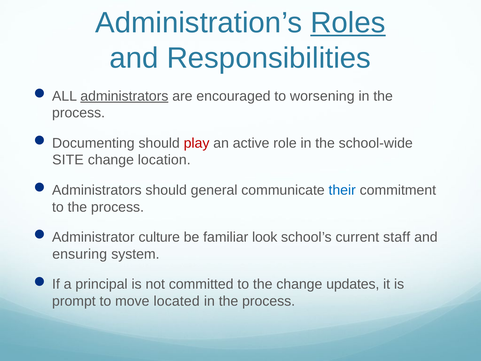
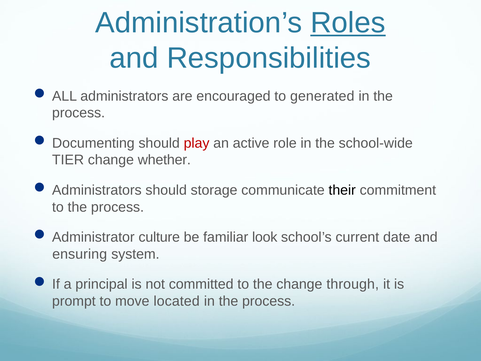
administrators underline: present -> none (124, 96)
worsening: worsening -> generated (322, 96)
SITE: SITE -> TIER (68, 160)
location: location -> whether (164, 160)
general: general -> storage (214, 190)
their colour: blue -> black (342, 190)
staff: staff -> date (397, 237)
updates: updates -> through (353, 284)
